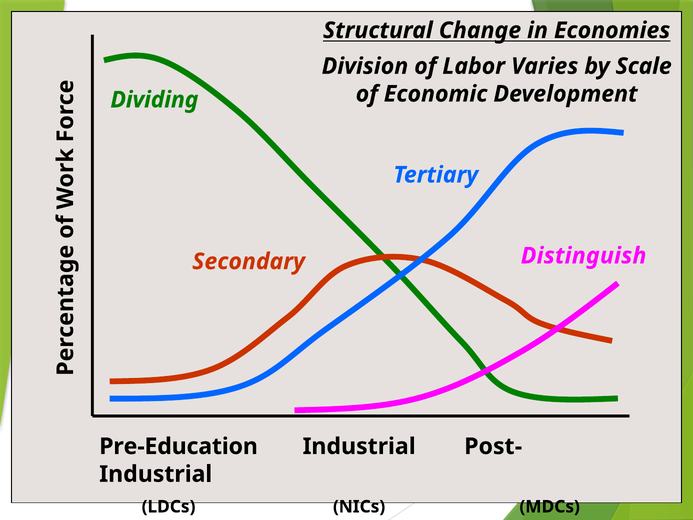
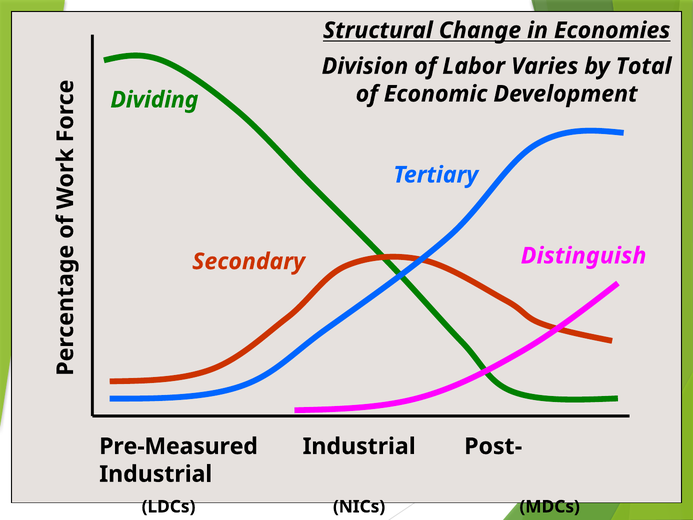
Scale: Scale -> Total (644, 66)
Pre-Education: Pre-Education -> Pre-Measured (179, 446)
